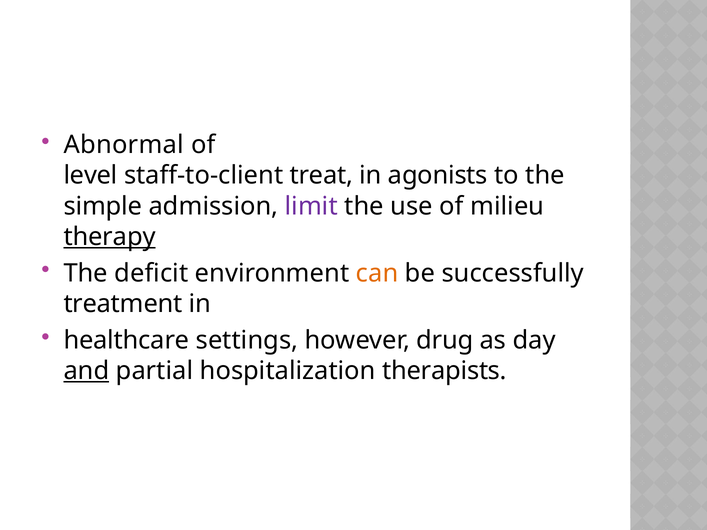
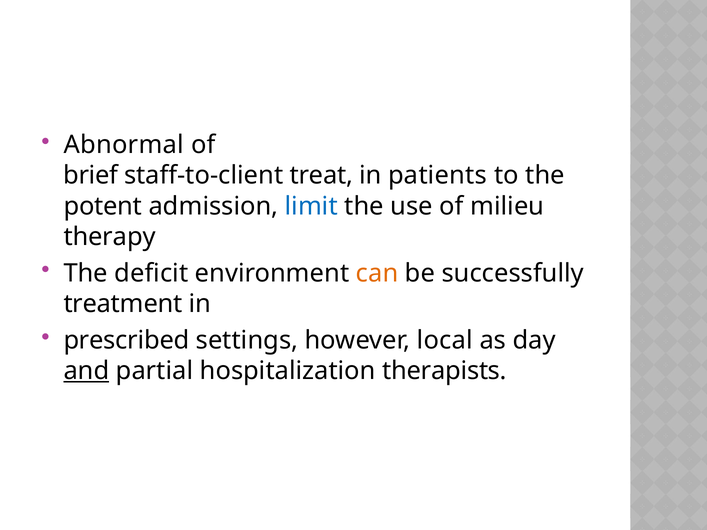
level: level -> brief (91, 176)
agonists: agonists -> patients (438, 176)
simple: simple -> potent (103, 206)
limit colour: purple -> blue (311, 206)
therapy underline: present -> none (110, 237)
healthcare: healthcare -> prescribed (126, 341)
drug: drug -> local (445, 341)
